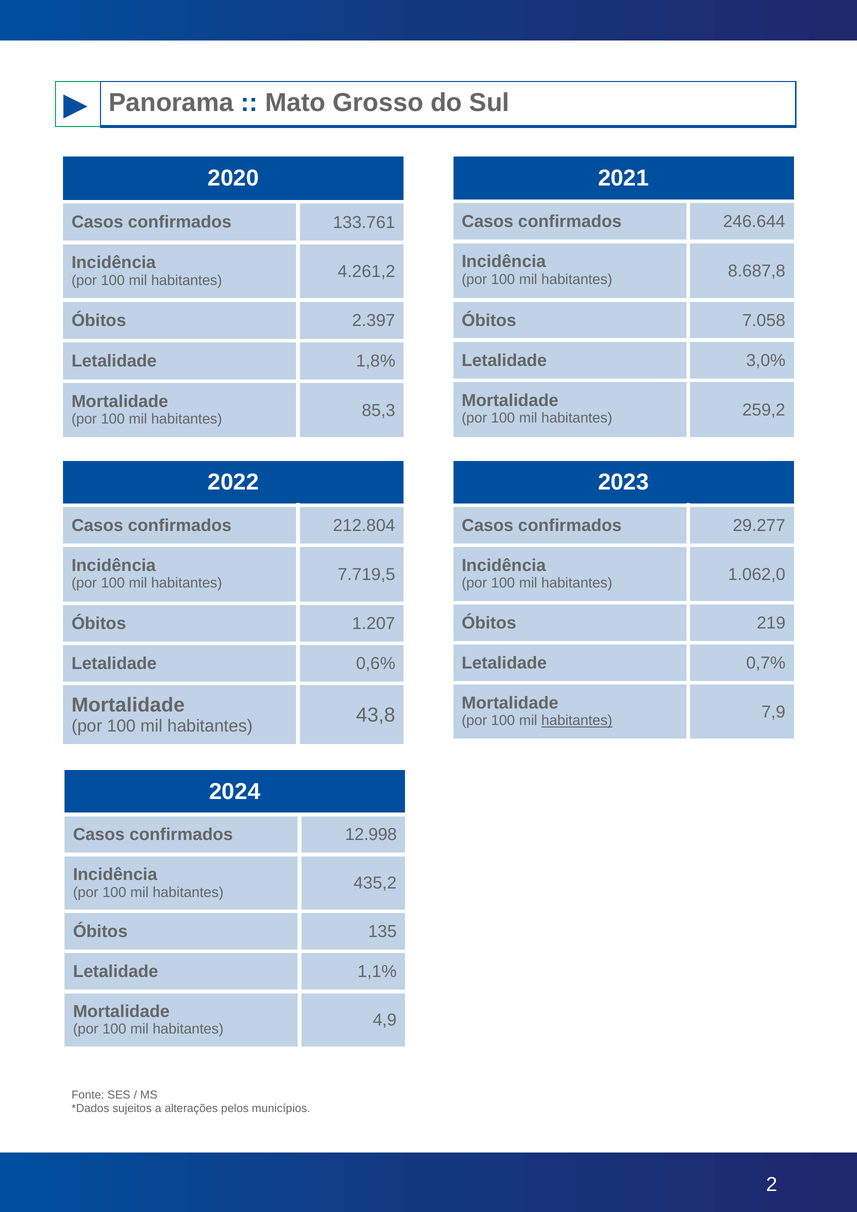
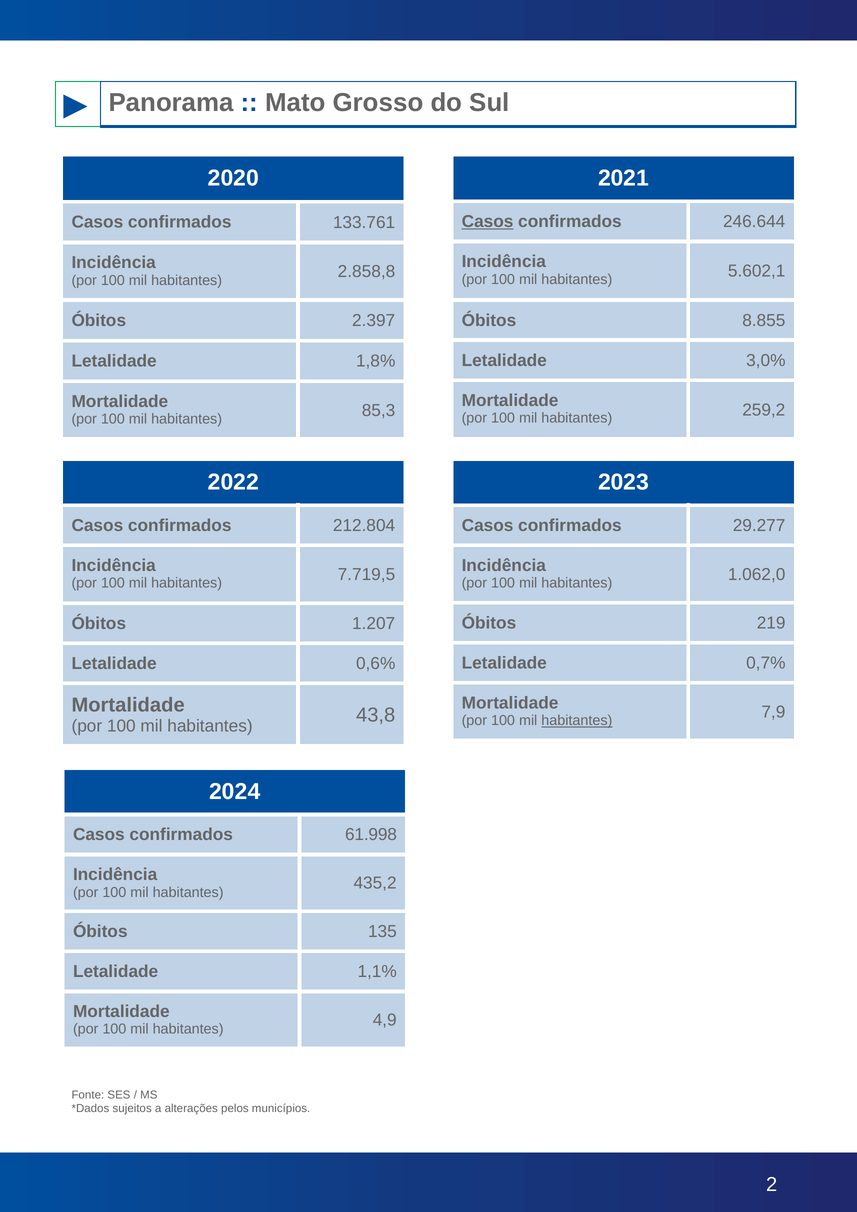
Casos underline: none -> present (488, 222)
8.687,8: 8.687,8 -> 5.602,1 (757, 271)
4.261,2: 4.261,2 -> 2.858,8 (367, 272)
7.058: 7.058 -> 8.855 (764, 320)
12.998: 12.998 -> 61.998 (371, 835)
